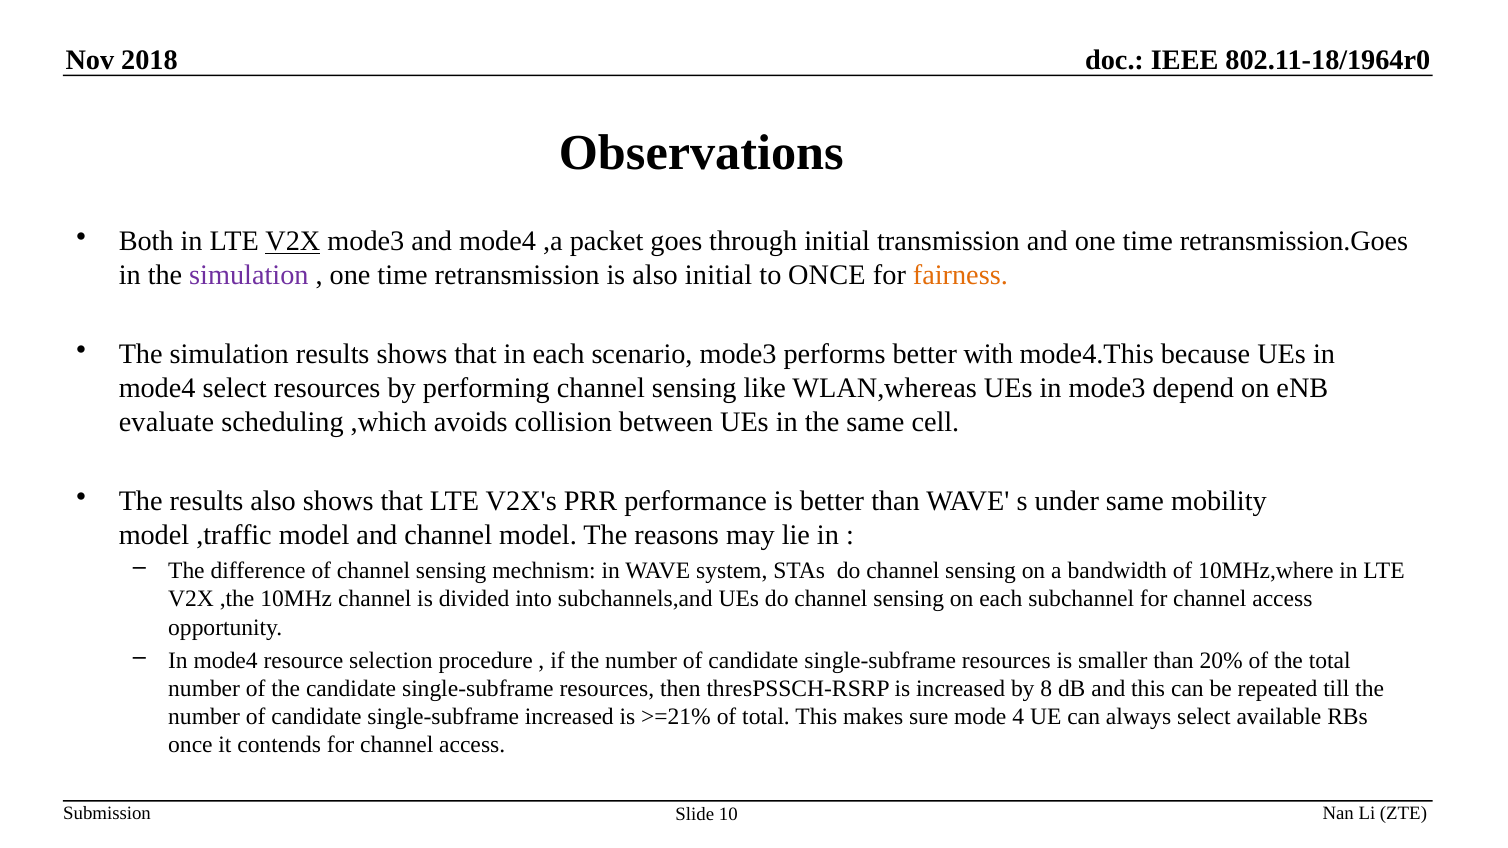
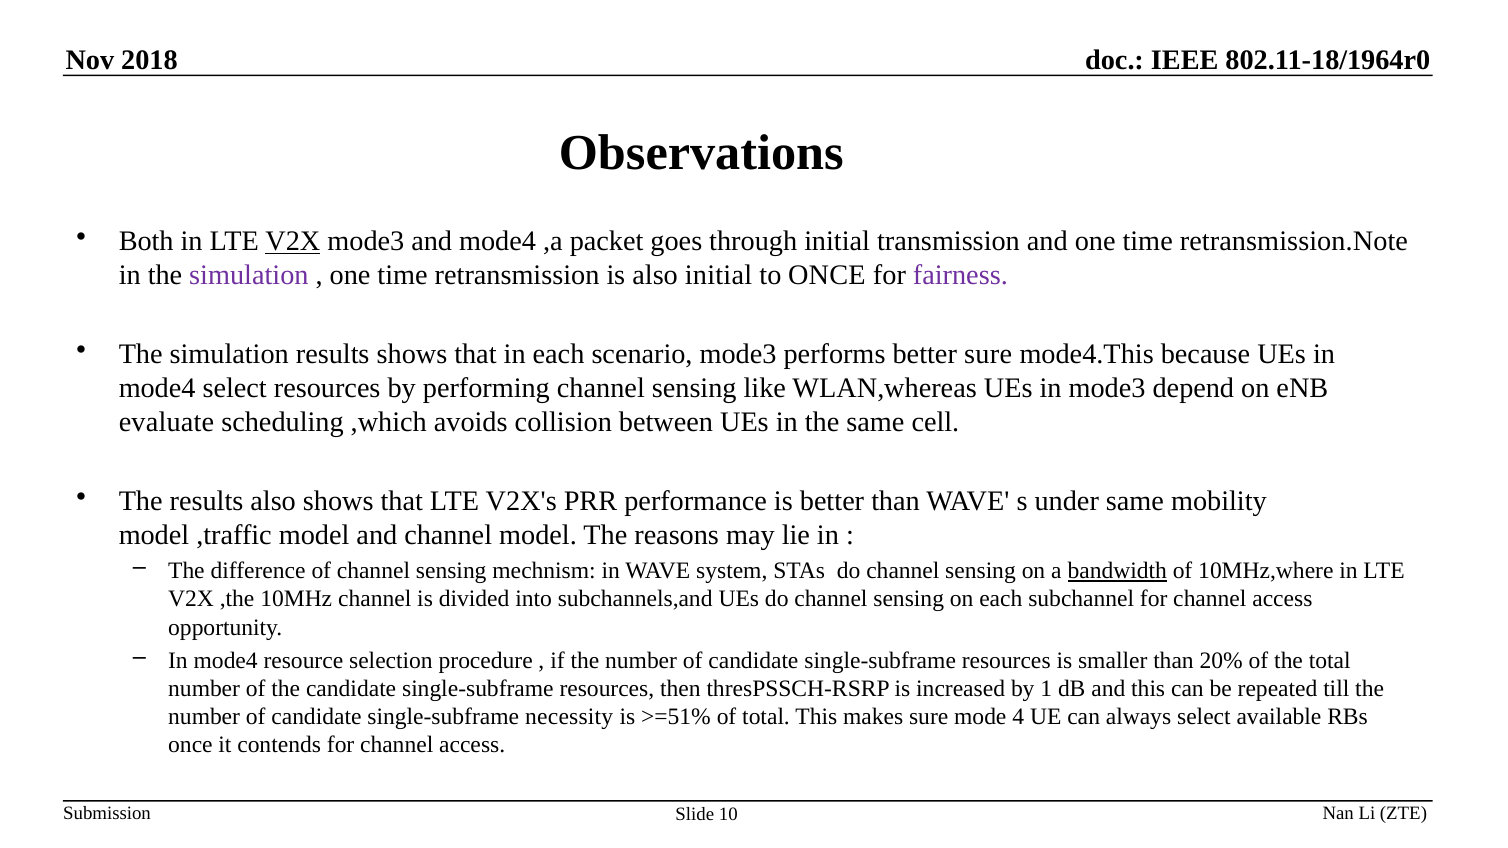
retransmission.Goes: retransmission.Goes -> retransmission.Note (1294, 241)
fairness colour: orange -> purple (960, 275)
better with: with -> sure (988, 355)
bandwidth underline: none -> present (1117, 571)
8: 8 -> 1 (1046, 689)
single-subframe increased: increased -> necessity (569, 717)
>=21%: >=21% -> >=51% (676, 717)
